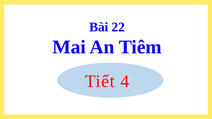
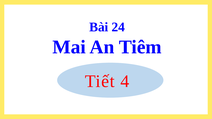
22: 22 -> 24 (118, 27)
